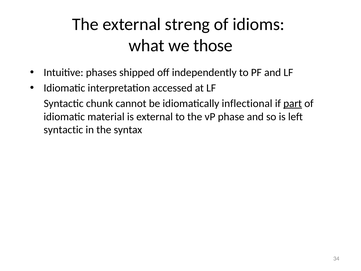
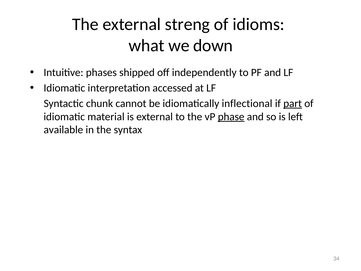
those: those -> down (213, 45)
phase underline: none -> present (231, 117)
syntactic: syntactic -> available (63, 130)
